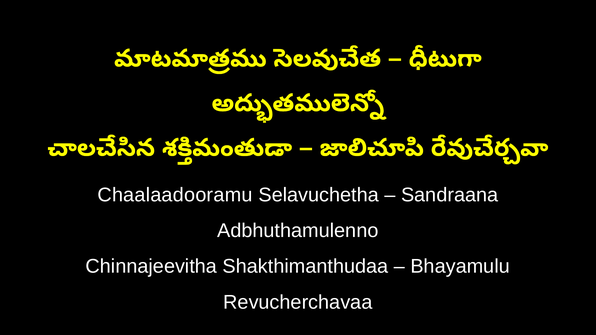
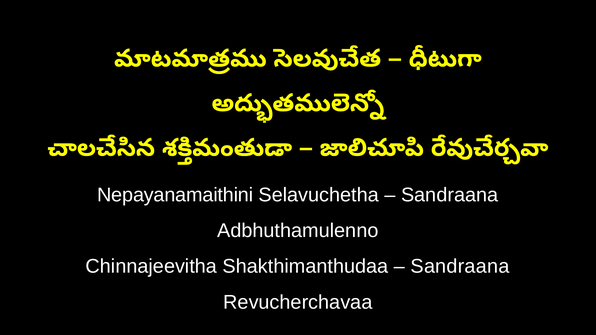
Chaalaadooramu: Chaalaadooramu -> Nepayanamaithini (175, 195)
Bhayamulu: Bhayamulu -> Sandraana (460, 267)
